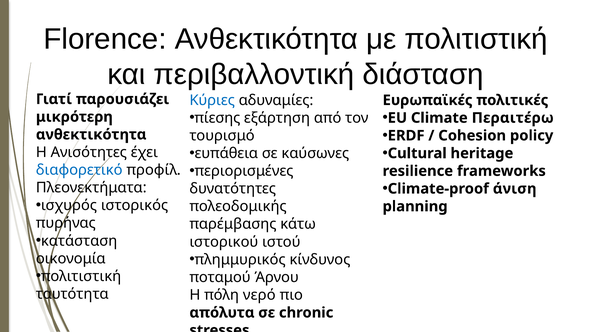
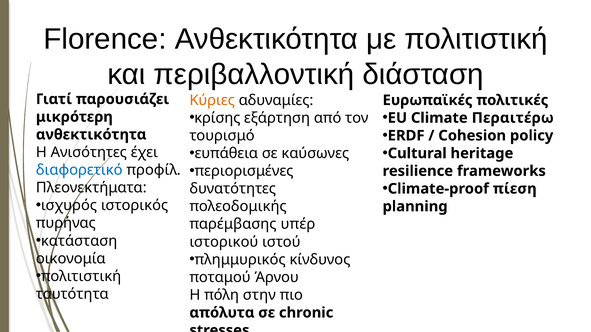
Κύριες colour: blue -> orange (212, 100)
πίεσης: πίεσης -> κρίσης (217, 118)
άνιση: άνιση -> πίεση (515, 189)
κάτω: κάτω -> υπέρ (298, 224)
νερό: νερό -> στην (259, 295)
